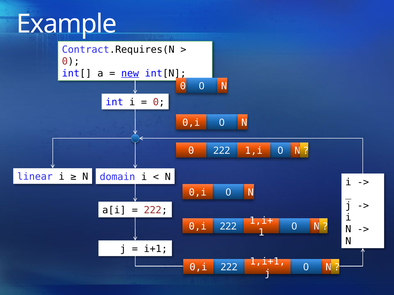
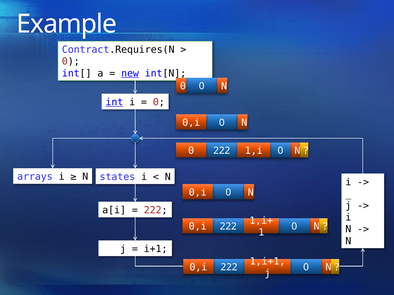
int underline: none -> present (114, 102)
linear: linear -> arrays (35, 177)
domain: domain -> states (117, 177)
